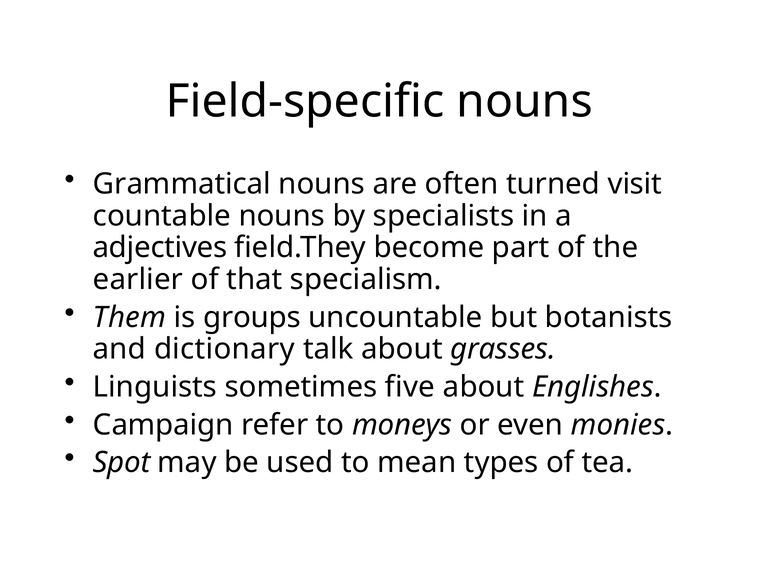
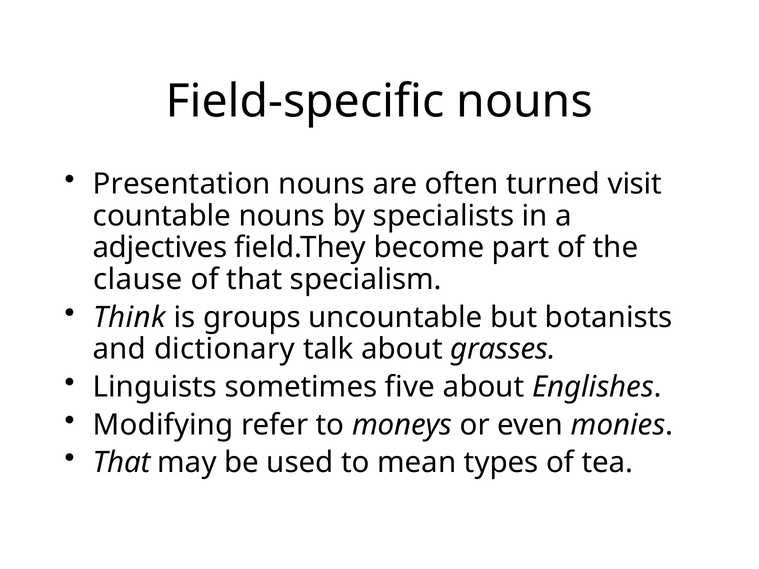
Grammatical: Grammatical -> Presentation (182, 184)
earlier: earlier -> clause (138, 280)
Them: Them -> Think (130, 317)
Campaign: Campaign -> Modifying (163, 425)
Spot: Spot -> That (122, 463)
